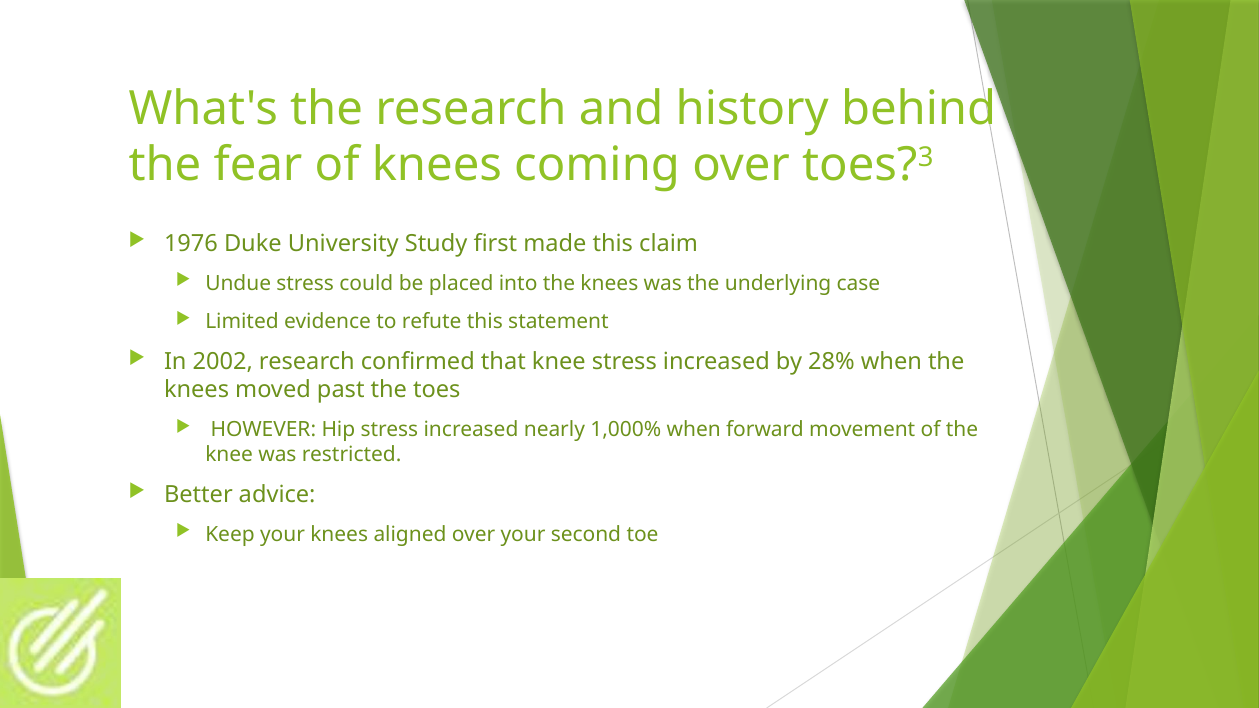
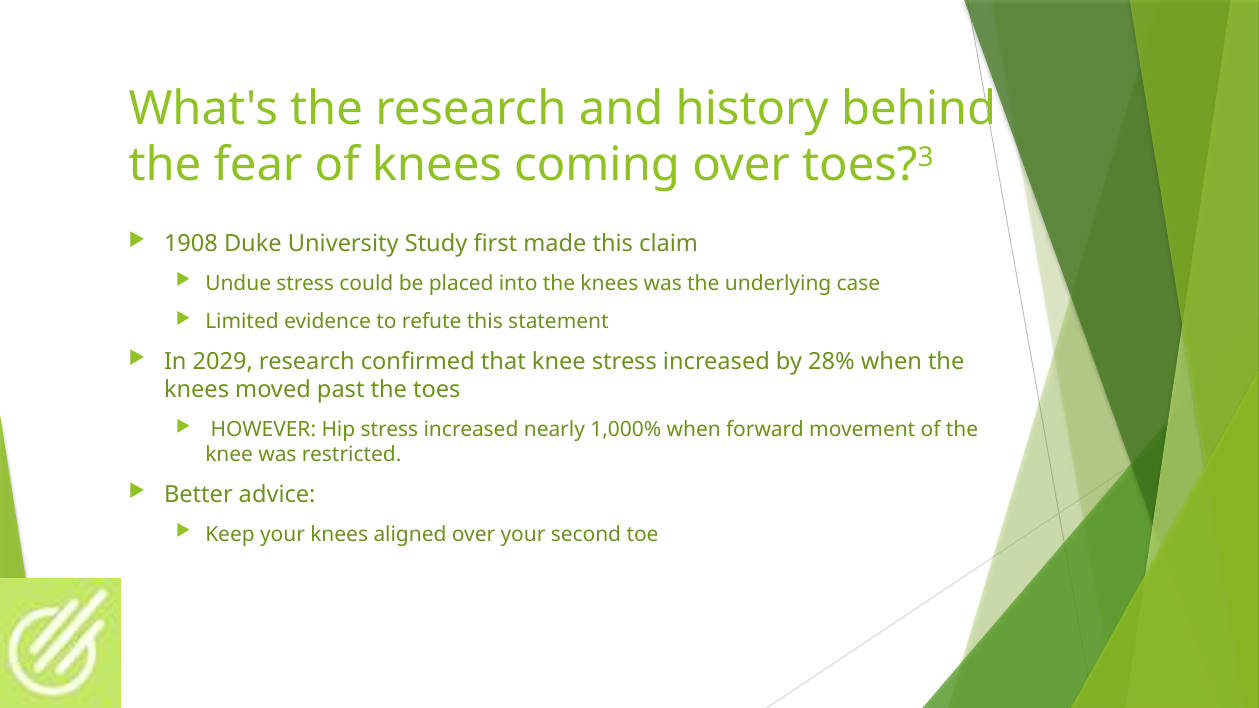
1976: 1976 -> 1908 (191, 244)
2002: 2002 -> 2029 (223, 362)
